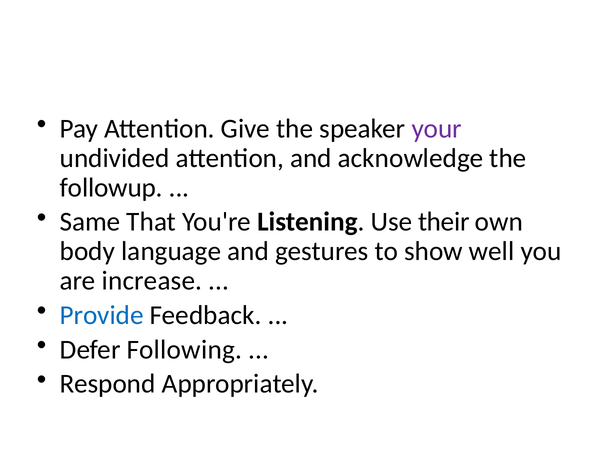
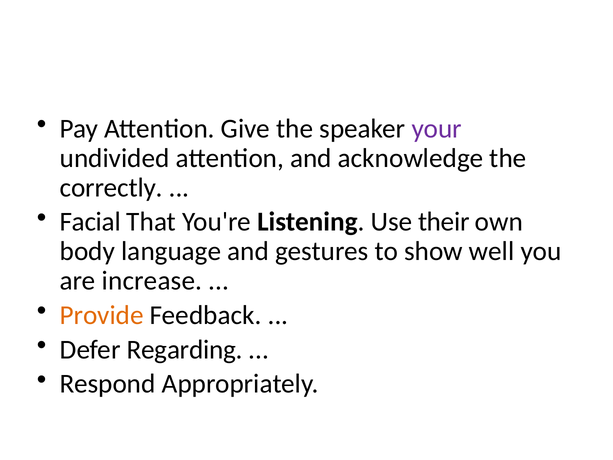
followup: followup -> correctly (111, 187)
Same: Same -> Facial (90, 222)
Provide colour: blue -> orange (102, 315)
Following: Following -> Regarding (185, 349)
